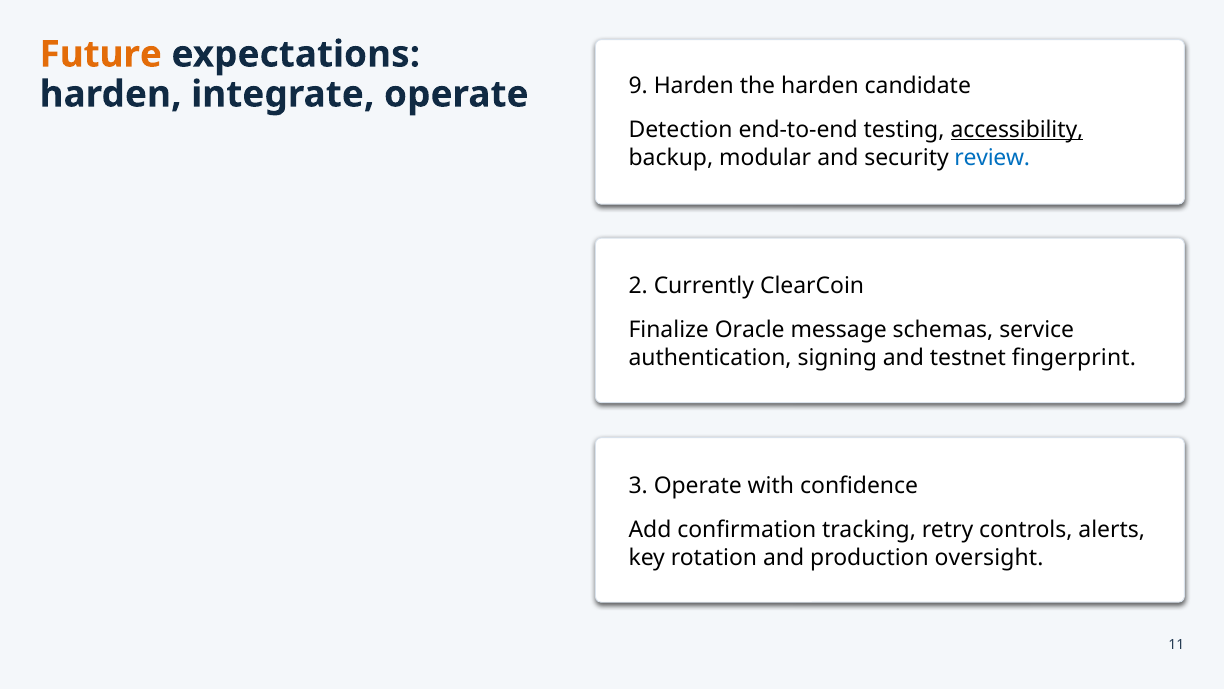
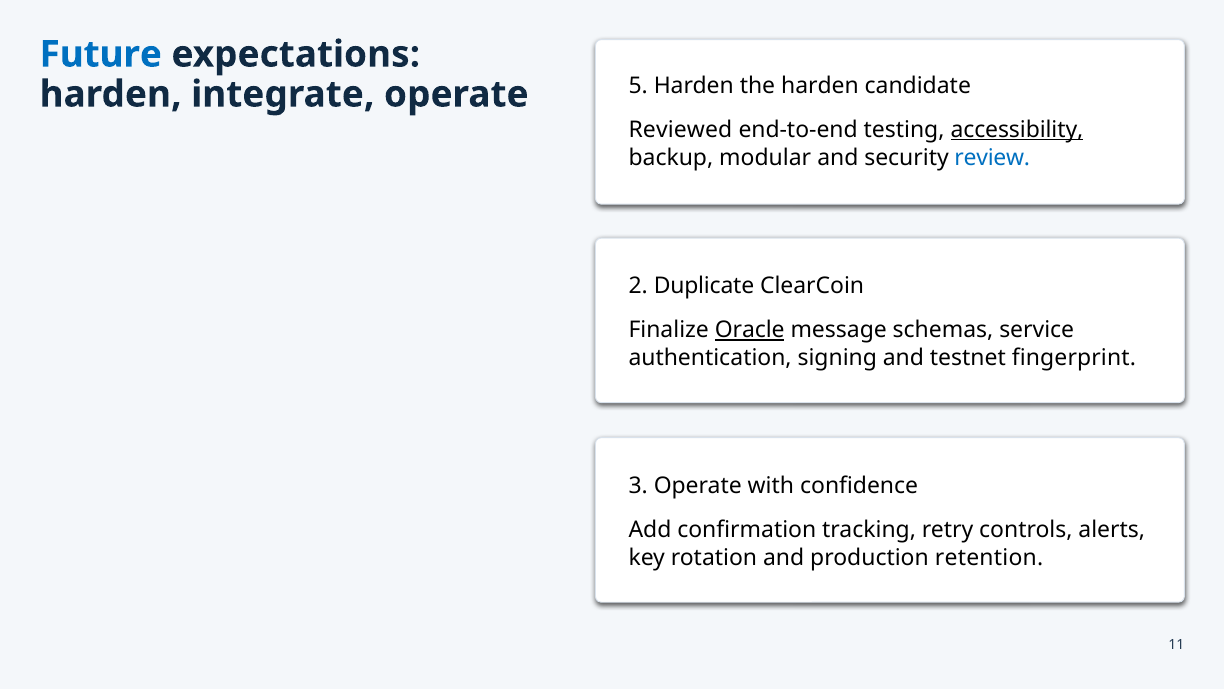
Future colour: orange -> blue (101, 54)
9: 9 -> 5 (638, 86)
Detection: Detection -> Reviewed (680, 130)
Currently: Currently -> Duplicate (704, 286)
Oracle underline: none -> present (750, 330)
oversight: oversight -> retention (989, 557)
